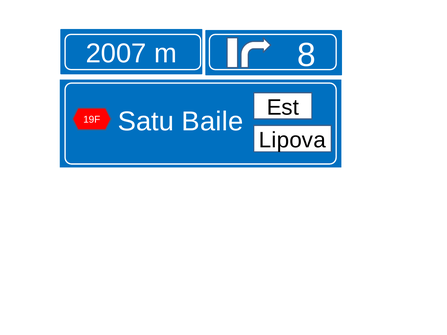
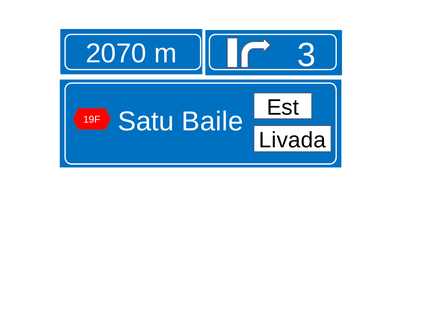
2007: 2007 -> 2070 (116, 54)
8: 8 -> 3 (307, 55)
Lipova: Lipova -> Livada (292, 140)
